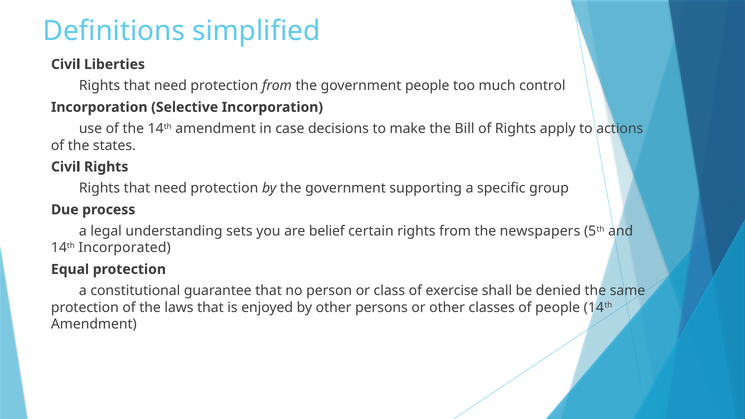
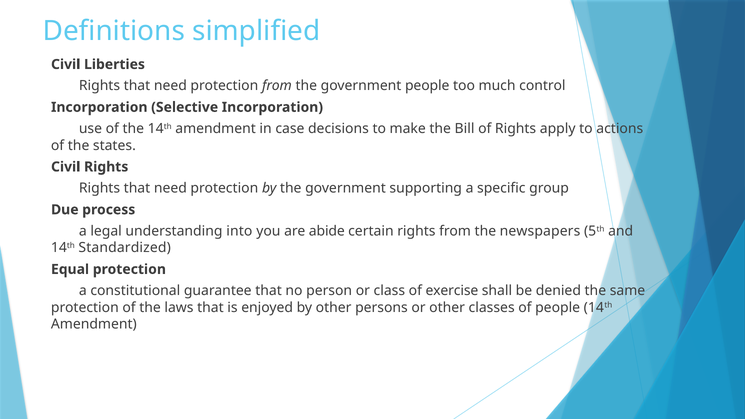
sets: sets -> into (239, 231)
belief: belief -> abide (327, 231)
Incorporated: Incorporated -> Standardized (125, 248)
